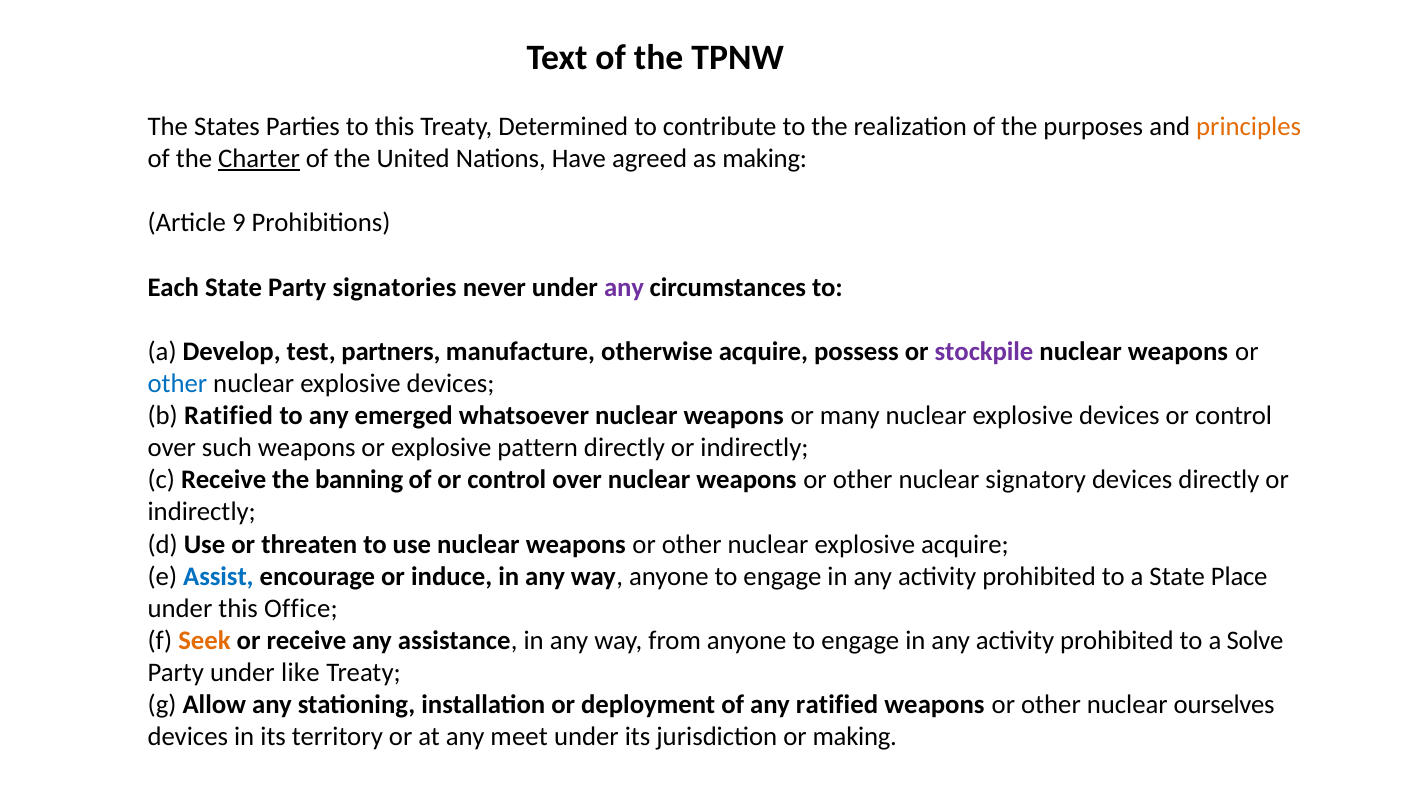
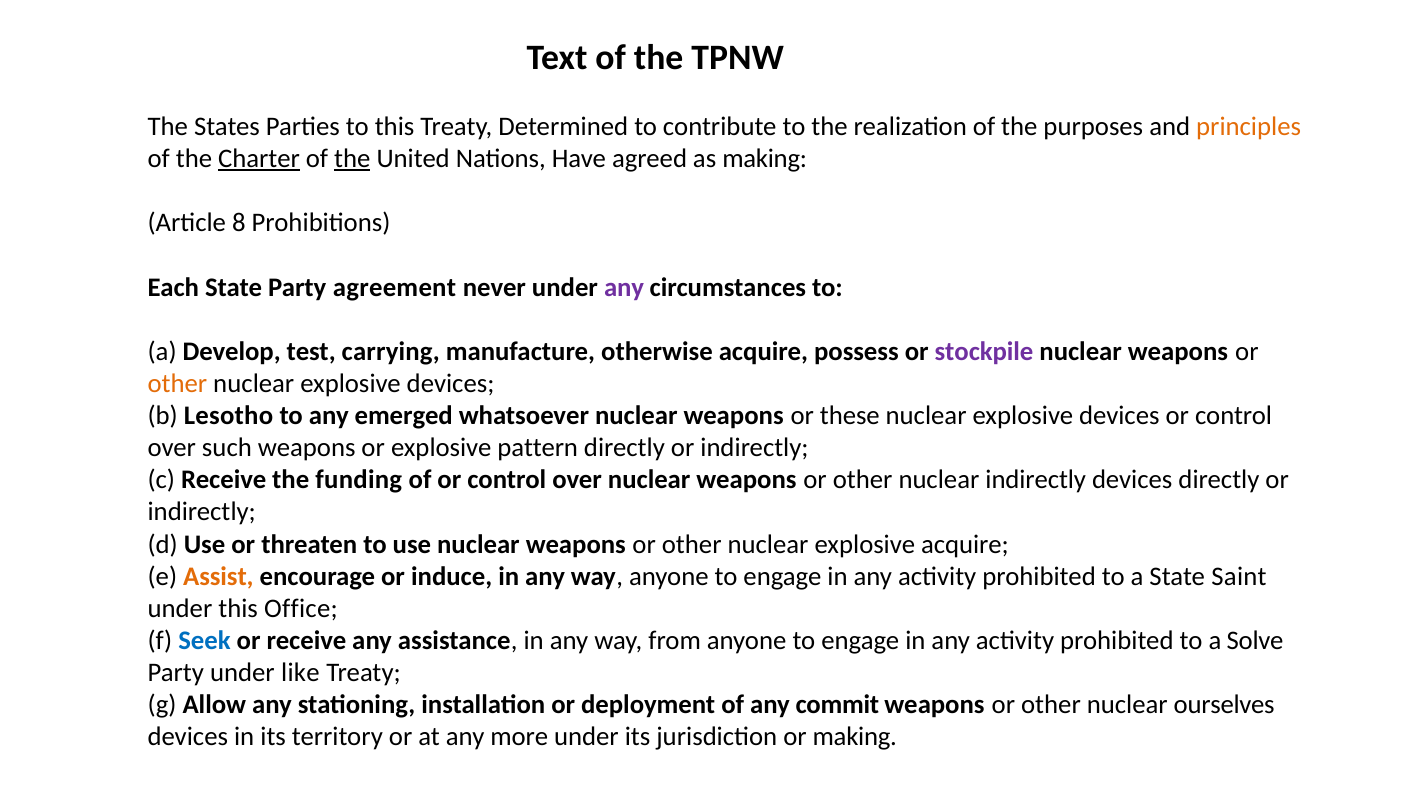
the underline: none -> present (352, 159)
9: 9 -> 8 (239, 223)
signatories: signatories -> agreement (394, 287)
partners: partners -> carrying (391, 351)
other colour: blue -> orange (177, 383)
b Ratified: Ratified -> Lesotho (229, 416)
many: many -> these (850, 416)
banning: banning -> funding (359, 480)
nuclear signatory: signatory -> indirectly (1036, 480)
Assist colour: blue -> orange (218, 576)
Place: Place -> Saint (1239, 576)
Seek colour: orange -> blue (204, 640)
any ratified: ratified -> commit (837, 705)
meet: meet -> more (519, 737)
